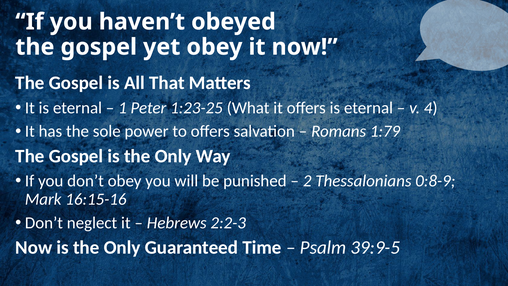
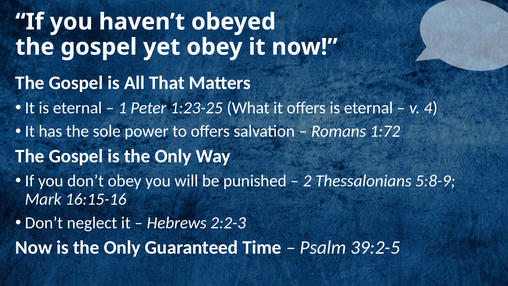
1:79: 1:79 -> 1:72 (385, 131)
0:8-9: 0:8-9 -> 5:8-9 (435, 181)
39:9-5: 39:9-5 -> 39:2-5 (375, 247)
